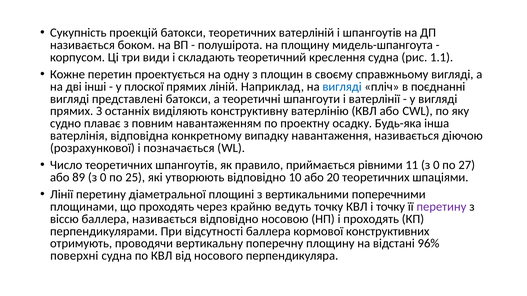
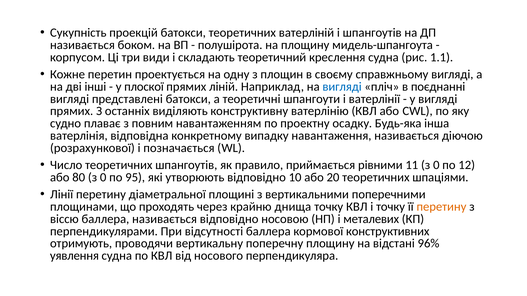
27: 27 -> 12 (467, 165)
89: 89 -> 80 (79, 178)
25: 25 -> 95 (135, 178)
ведуть: ведуть -> днища (293, 207)
перетину colour: purple -> orange (441, 207)
і проходять: проходять -> металевих (371, 219)
поверхні: поверхні -> уявлення (74, 256)
